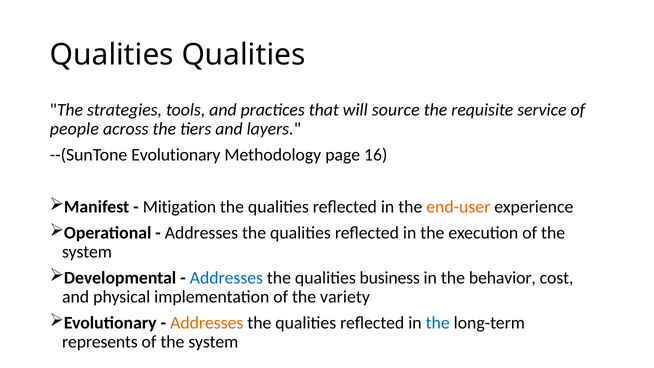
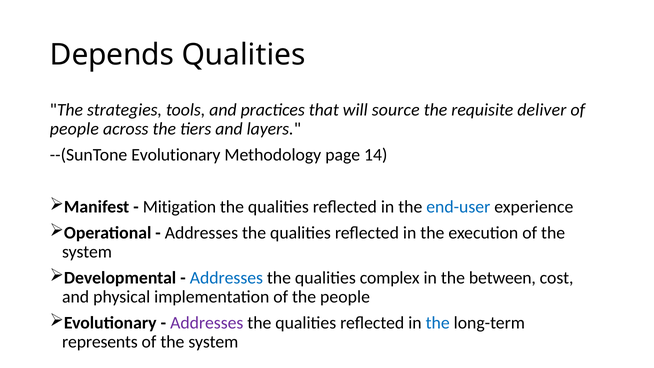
Qualities: Qualities -> Depends (112, 55)
service: service -> deliver (542, 110)
16: 16 -> 14 (376, 155)
end-user colour: orange -> blue (458, 207)
business: business -> complex (390, 278)
behavior: behavior -> between (502, 278)
the variety: variety -> people (345, 297)
Addresses colour: orange -> purple (207, 323)
